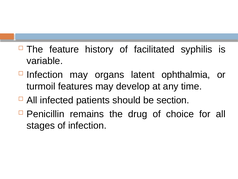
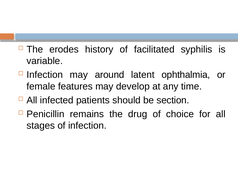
feature: feature -> erodes (64, 49)
organs: organs -> around (110, 75)
turmoil: turmoil -> female (41, 86)
